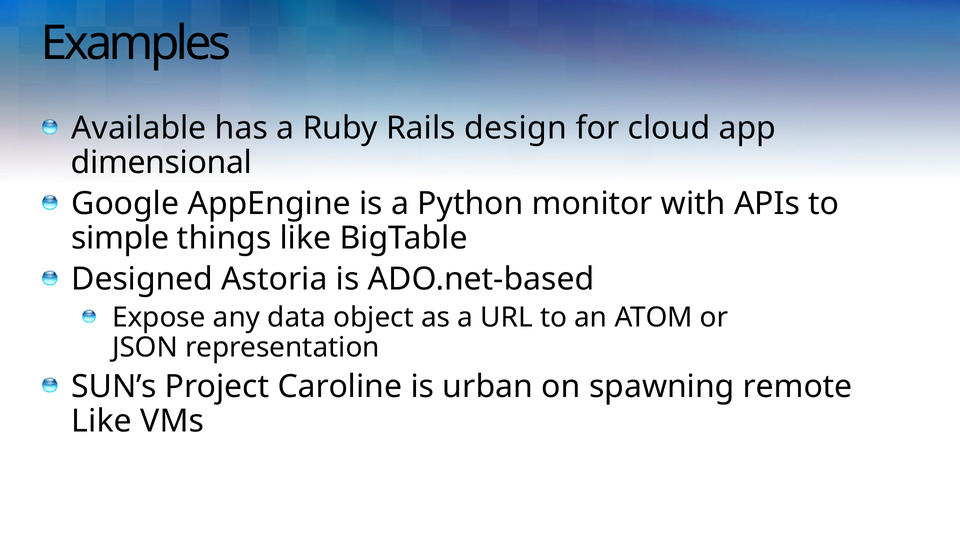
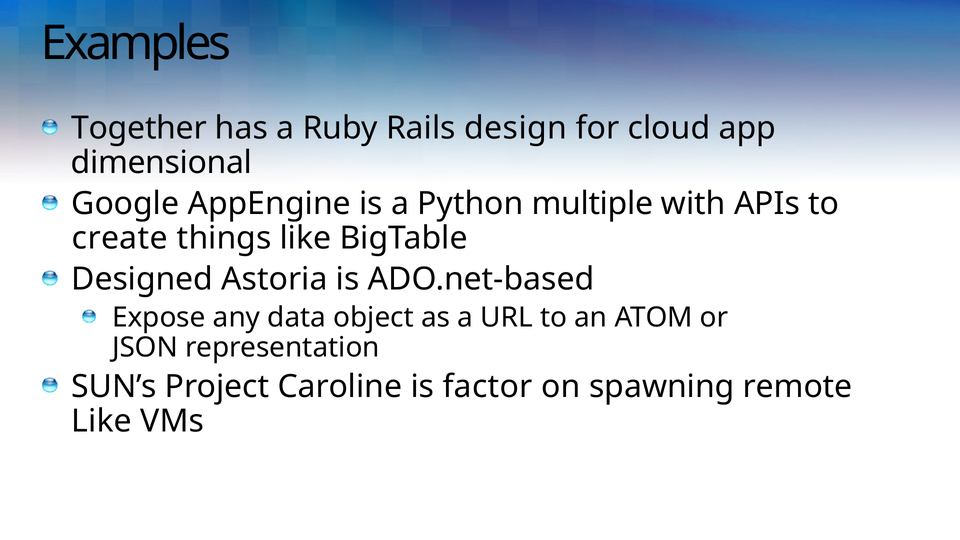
Available: Available -> Together (139, 128)
monitor: monitor -> multiple (592, 204)
simple: simple -> create (120, 238)
urban: urban -> factor (488, 387)
